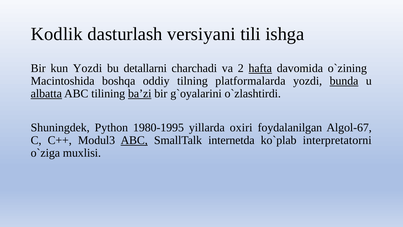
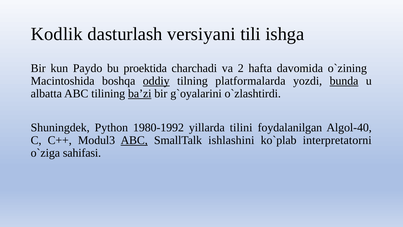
kun Yozdi: Yozdi -> Paydo (88, 68)
detallarni: detallarni -> proektida (145, 68)
hafta underline: present -> none (260, 68)
oddiy underline: none -> present (156, 81)
albatta underline: present -> none (46, 94)
1980-1995: 1980-1995 -> 1980-1992 (158, 127)
oxiri: oxiri -> tilini (241, 127)
Algol-67: Algol-67 -> Algol-40 (349, 127)
internetda: internetda -> ishlashini (231, 140)
muxlisi: muxlisi -> sahifasi (82, 153)
